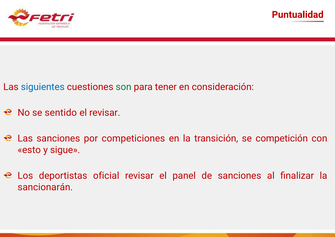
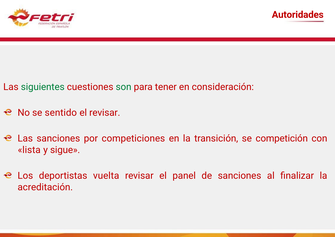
Puntualidad: Puntualidad -> Autoridades (298, 15)
siguientes colour: blue -> green (43, 87)
esto: esto -> lista (29, 150)
oficial: oficial -> vuelta (106, 176)
sancionarán: sancionarán -> acreditación (45, 187)
